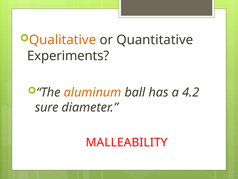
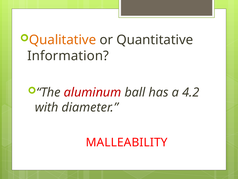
Experiments: Experiments -> Information (68, 56)
aluminum colour: orange -> red (93, 92)
sure: sure -> with (47, 107)
